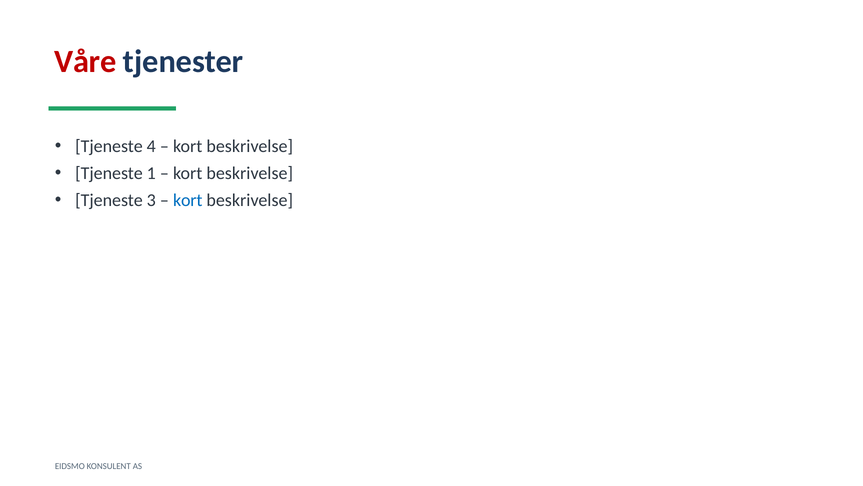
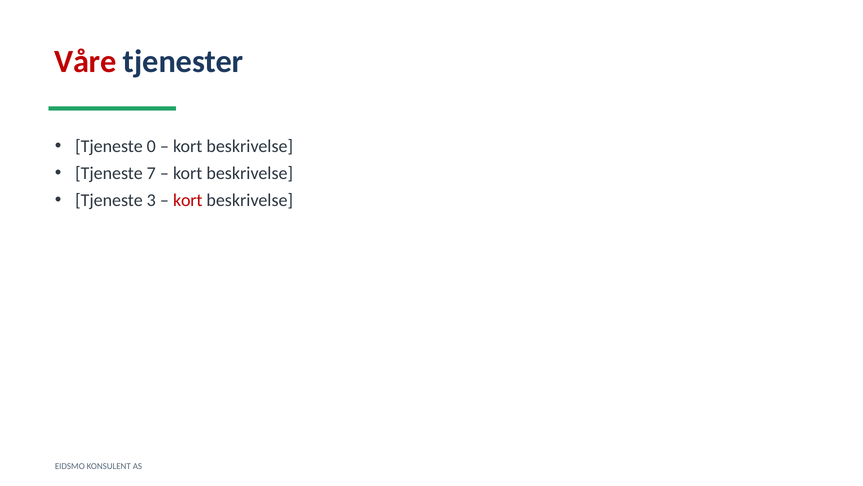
4: 4 -> 0 (151, 146)
1: 1 -> 7 (151, 173)
kort colour: blue -> red (188, 200)
